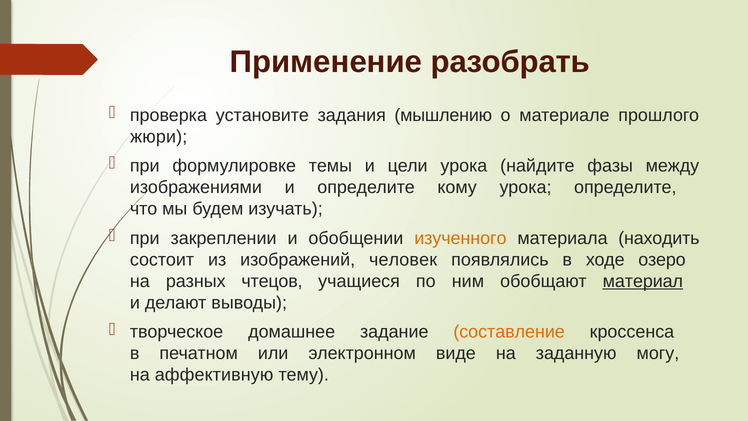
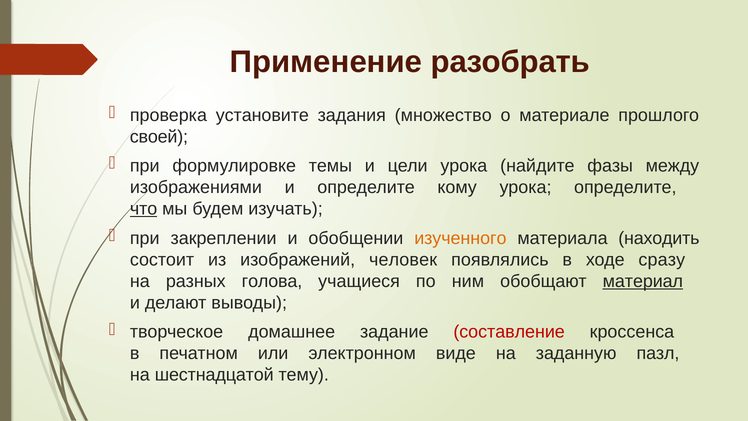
мышлению: мышлению -> множество (443, 115)
жюри: жюри -> своей (159, 137)
что underline: none -> present (144, 209)
озеро: озеро -> сразу (662, 260)
чтецов: чтецов -> голова (272, 281)
составление colour: orange -> red (509, 332)
могу: могу -> пазл (658, 353)
аффективную: аффективную -> шестнадцатой (214, 375)
